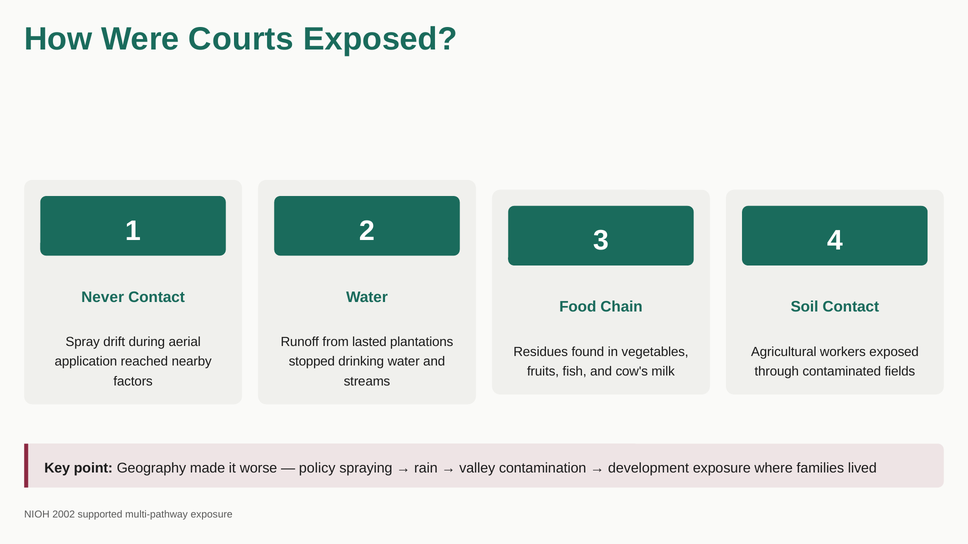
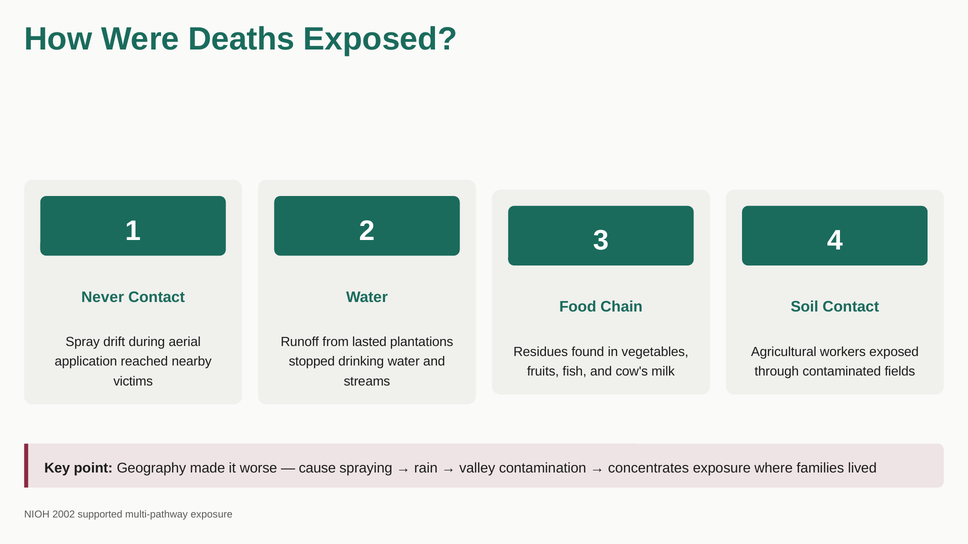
Courts: Courts -> Deaths (241, 39)
factors: factors -> victims (133, 382)
policy: policy -> cause (317, 468)
development: development -> concentrates (649, 468)
